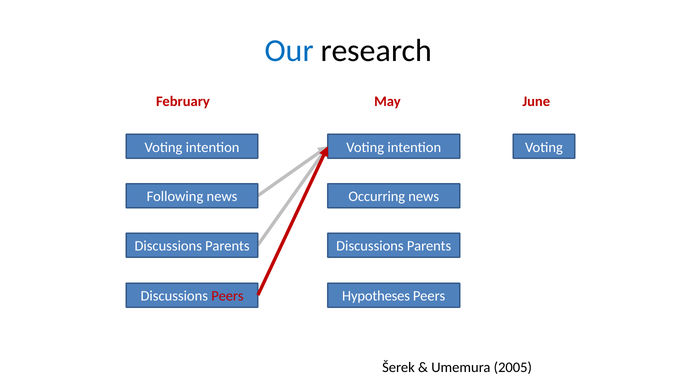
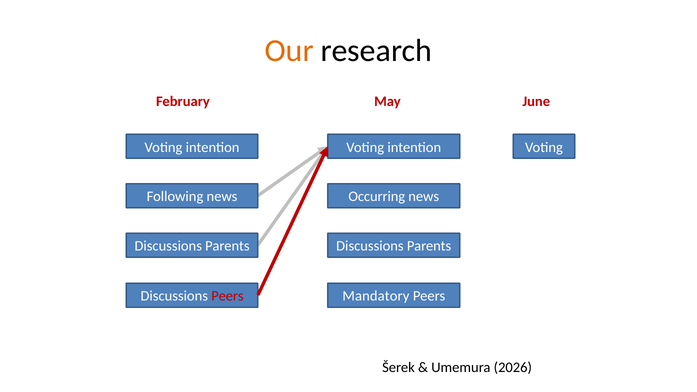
Our colour: blue -> orange (289, 51)
Hypotheses: Hypotheses -> Mandatory (376, 296)
2005: 2005 -> 2026 (513, 368)
